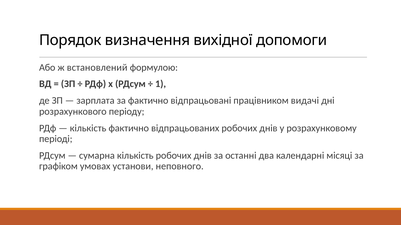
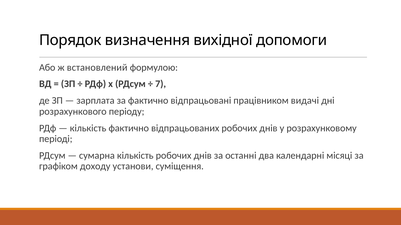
1: 1 -> 7 (161, 84)
умовах: умовах -> доходу (95, 167)
неповного: неповного -> суміщення (180, 167)
